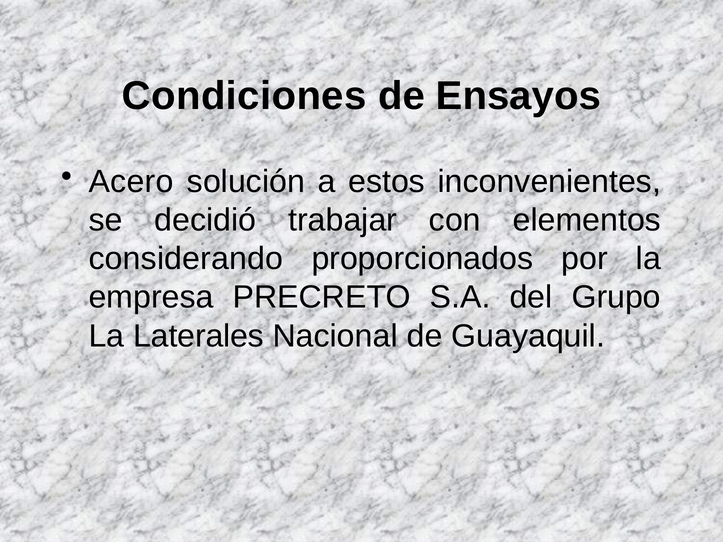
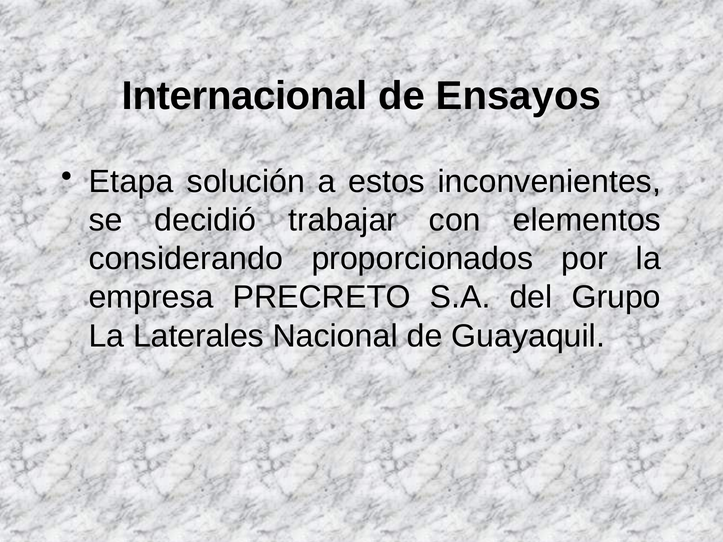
Condiciones: Condiciones -> Internacional (245, 96)
Acero: Acero -> Etapa (131, 182)
